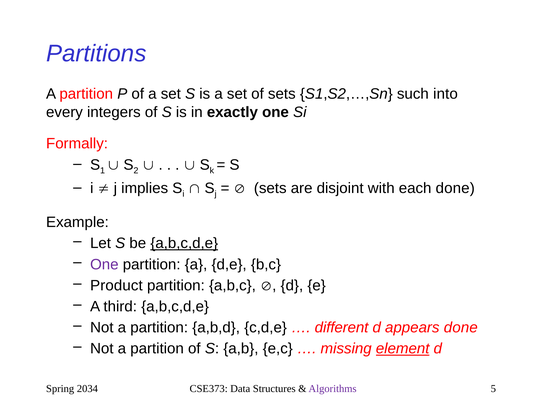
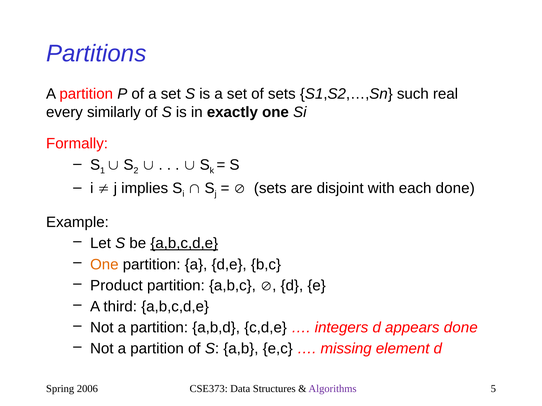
into: into -> real (446, 94)
integers: integers -> similarly (114, 112)
One colour: purple -> orange (104, 265)
different: different -> integers (342, 328)
element underline: present -> none (403, 349)
2034: 2034 -> 2006 (87, 389)
